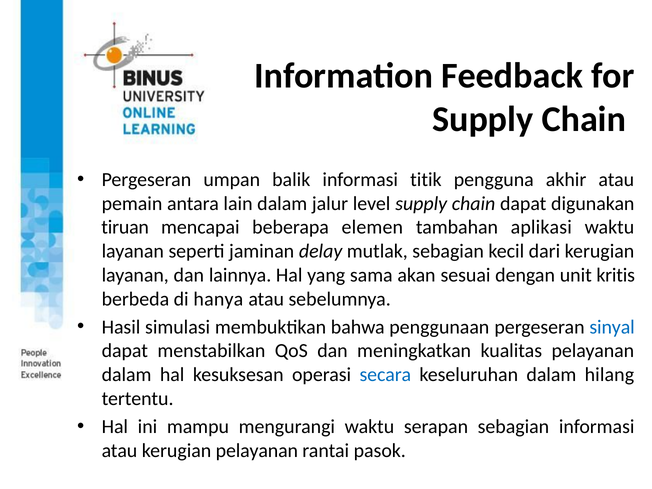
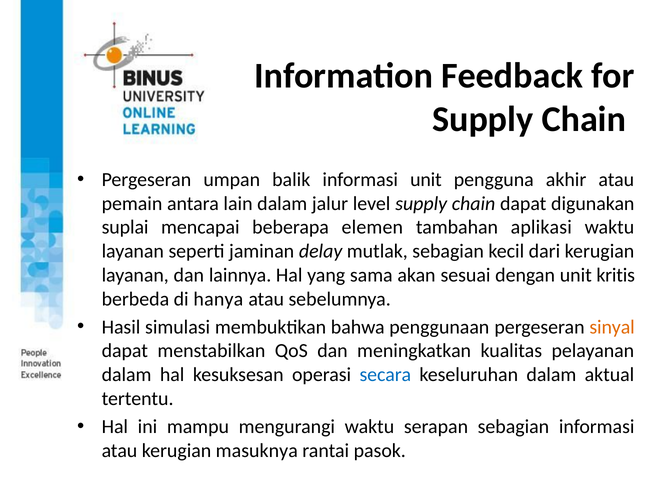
informasi titik: titik -> unit (426, 180)
tiruan: tiruan -> suplai (125, 227)
sinyal colour: blue -> orange (612, 327)
hilang: hilang -> aktual (609, 375)
kerugian pelayanan: pelayanan -> masuknya (257, 450)
